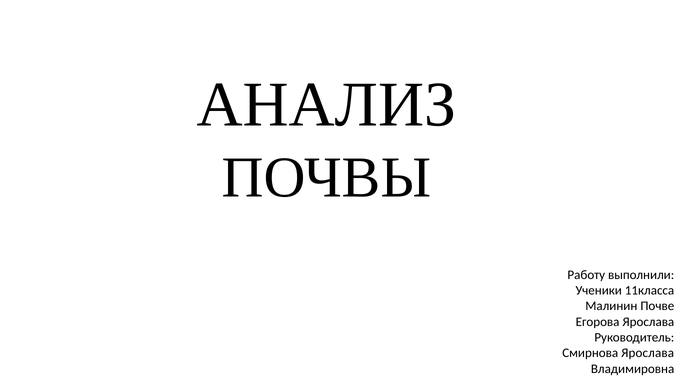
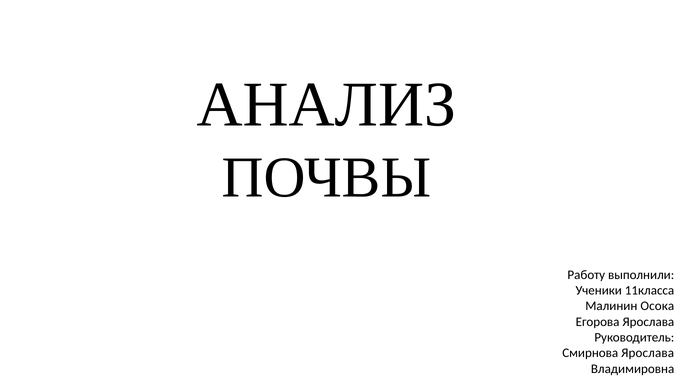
Почве: Почве -> Осока (657, 307)
